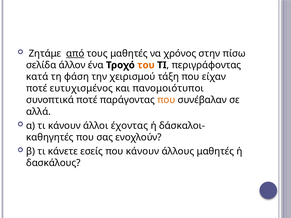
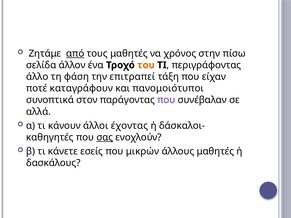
κατά: κατά -> άλλο (37, 77)
χειρισμού: χειρισμού -> επιτραπεί (132, 77)
ευτυχισμένος: ευτυχισμένος -> καταγράφουν (81, 88)
συνοπτικά ποτέ: ποτέ -> στον (87, 100)
που colour: orange -> purple (166, 100)
σας underline: none -> present (105, 137)
που κάνουν: κάνουν -> μικρών (142, 152)
